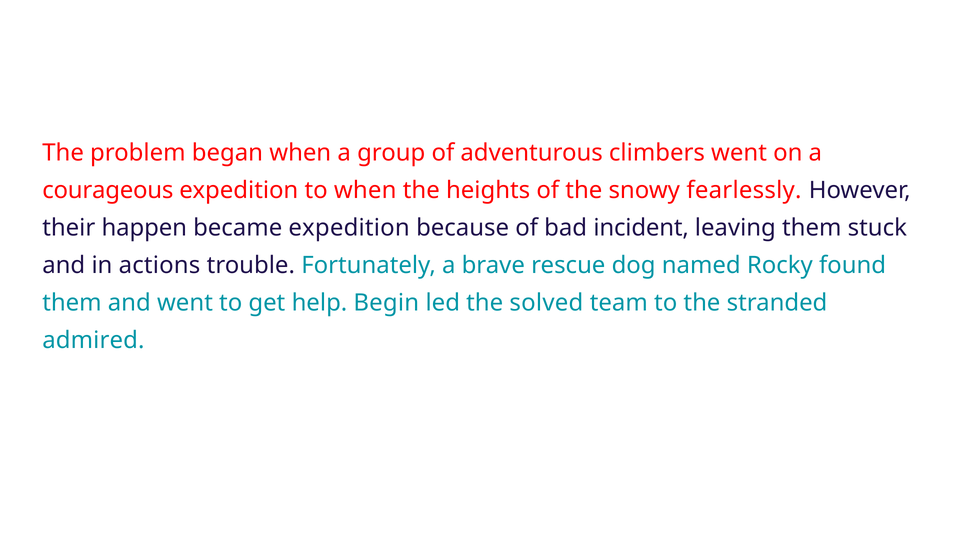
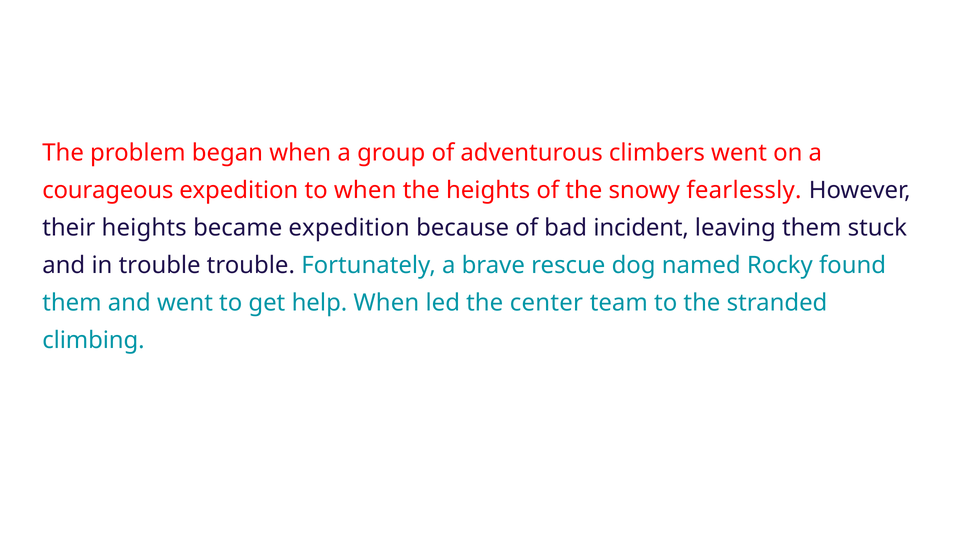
their happen: happen -> heights (144, 228)
in actions: actions -> trouble (160, 265)
help Begin: Begin -> When (386, 303)
solved: solved -> center (546, 303)
admired: admired -> climbing (93, 340)
